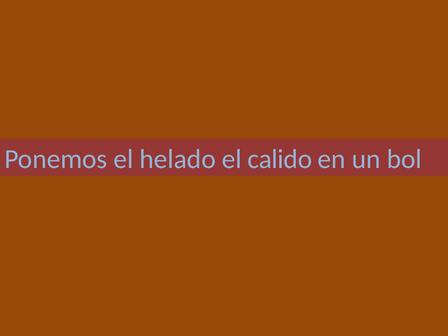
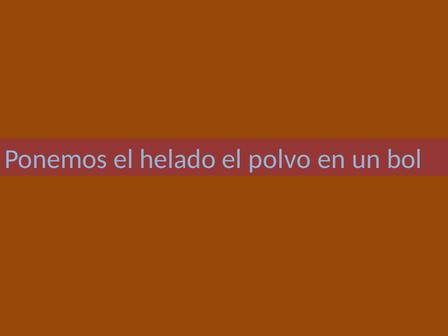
calido: calido -> polvo (280, 159)
